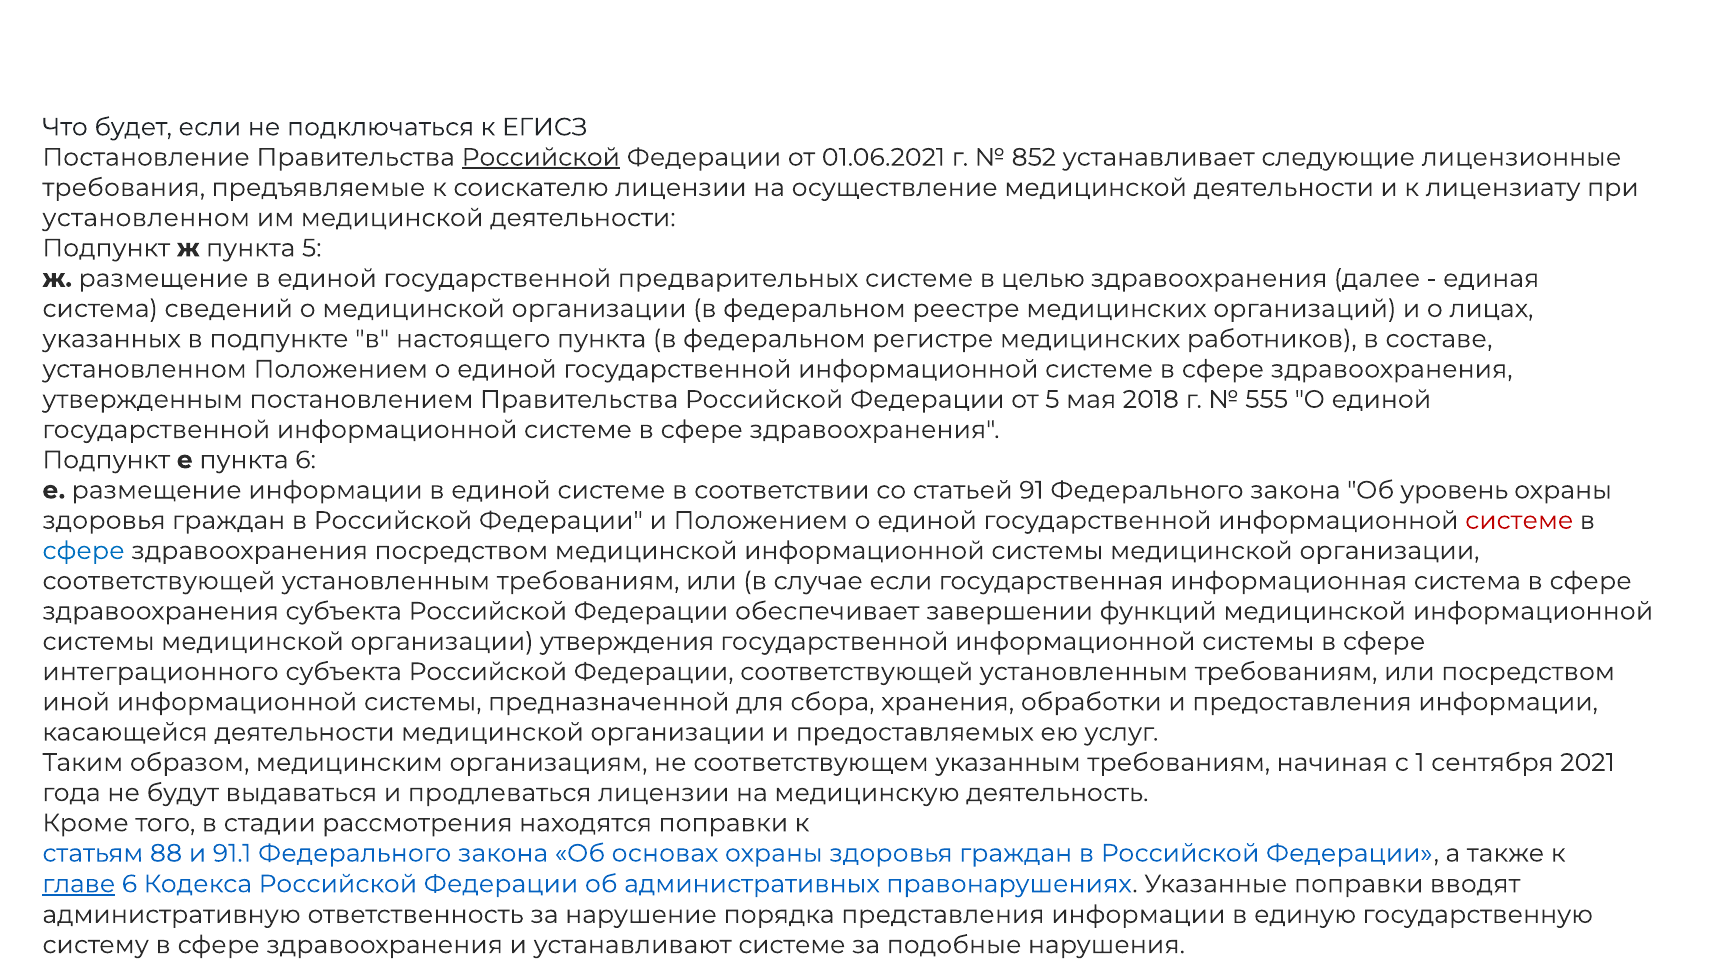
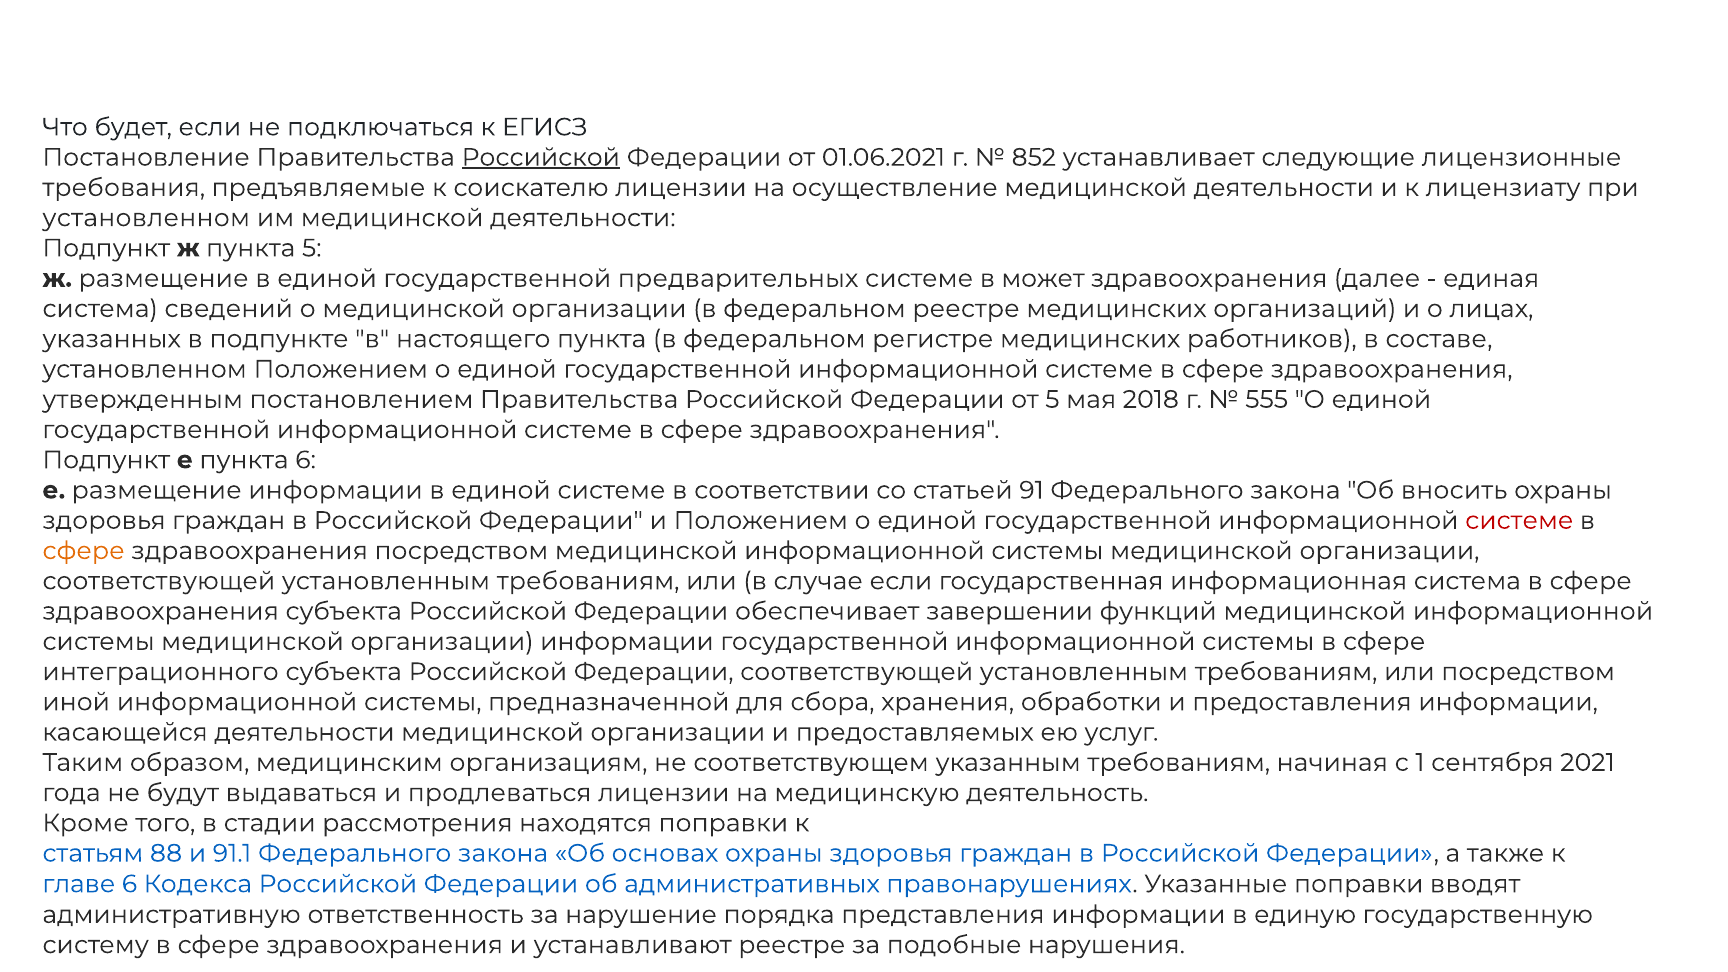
целью: целью -> может (1043, 278)
уровень: уровень -> вносить (1454, 490)
сфере colour: blue -> orange (84, 551)
организации утверждения: утверждения -> информации (627, 642)
главе underline: present -> none (79, 884)
устанавливают системе: системе -> реестре (792, 945)
